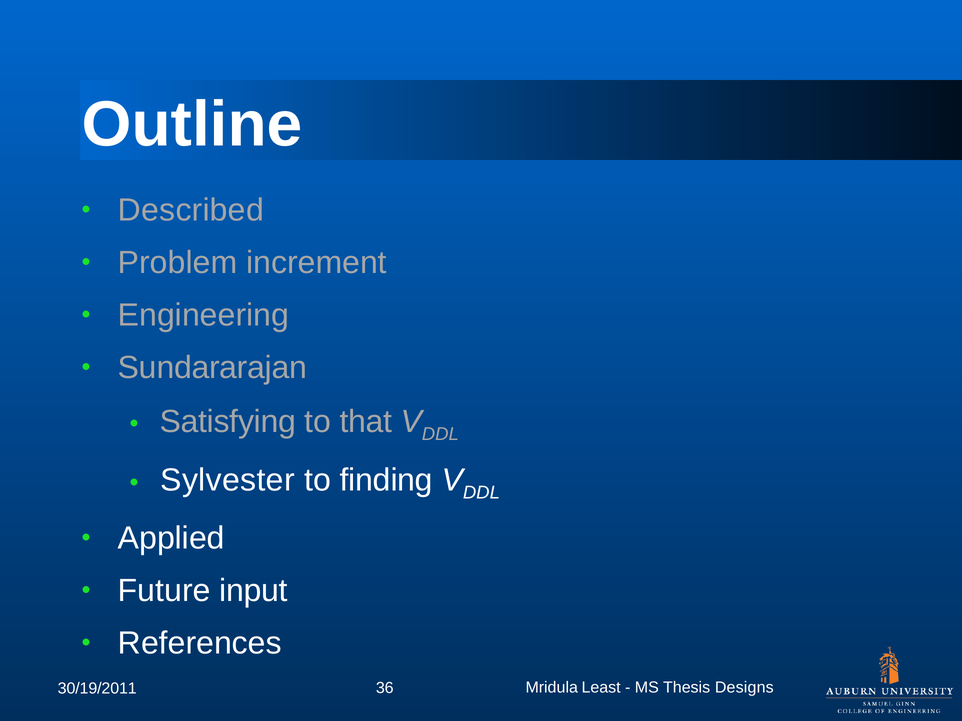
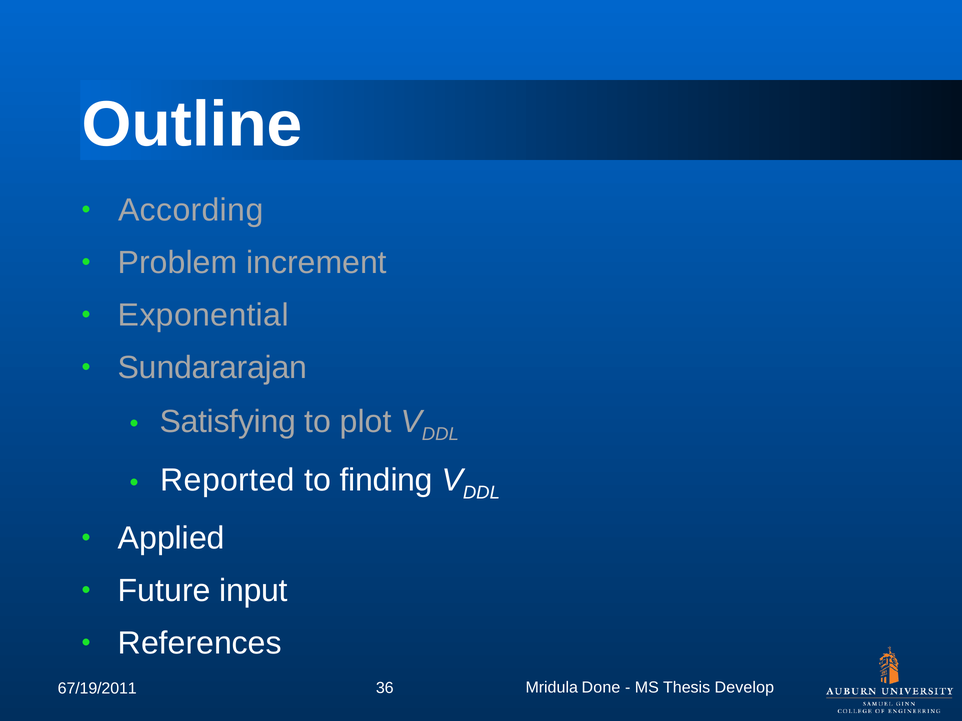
Described: Described -> According (191, 210)
Engineering: Engineering -> Exponential (203, 316)
that: that -> plot (366, 422)
Sylvester: Sylvester -> Reported (228, 481)
Least: Least -> Done (601, 688)
Designs: Designs -> Develop (744, 688)
30/19/2011: 30/19/2011 -> 67/19/2011 (97, 689)
